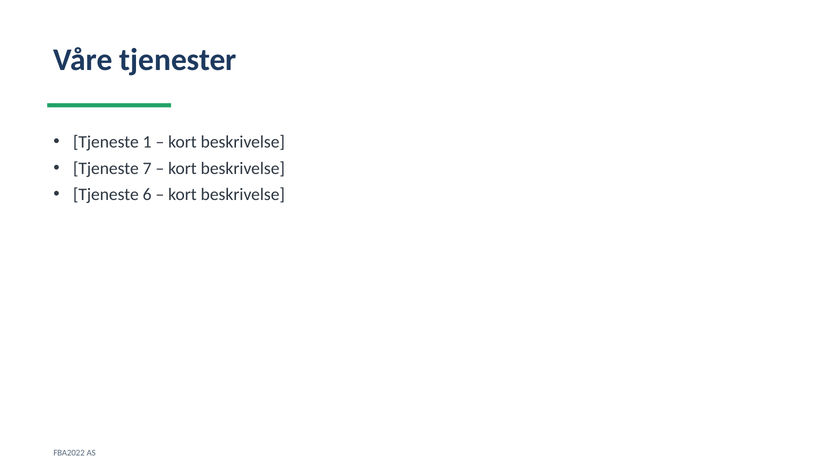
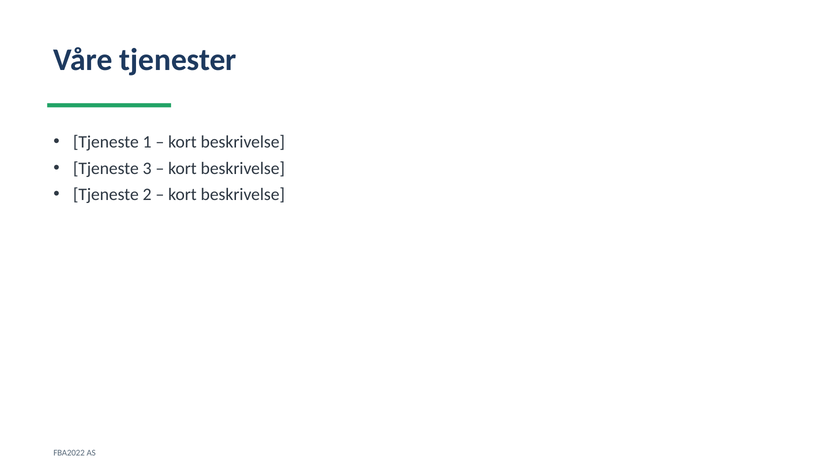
7: 7 -> 3 (147, 168)
6: 6 -> 2 (147, 195)
